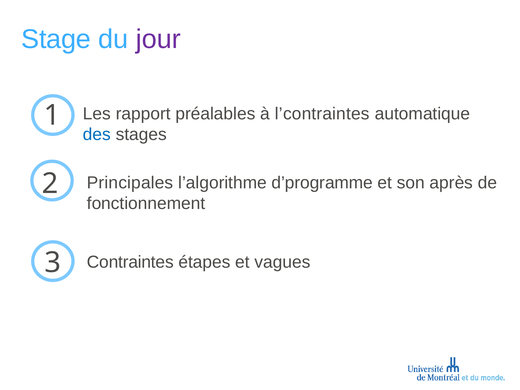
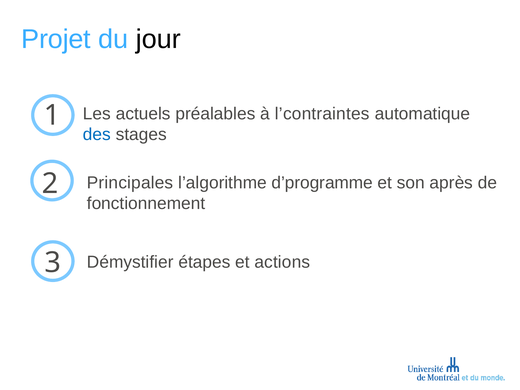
Stage: Stage -> Projet (56, 39)
jour colour: purple -> black (158, 39)
rapport: rapport -> actuels (143, 114)
Contraintes: Contraintes -> Démystifier (130, 262)
vagues: vagues -> actions (282, 262)
